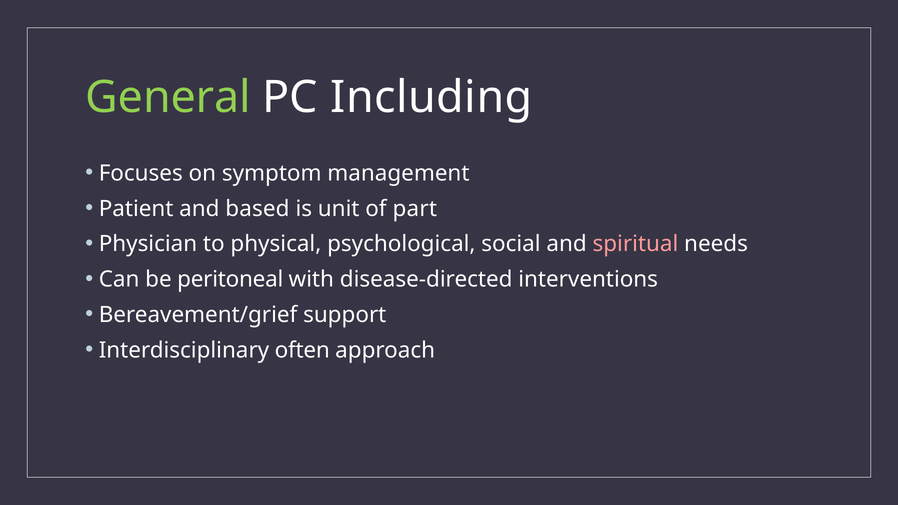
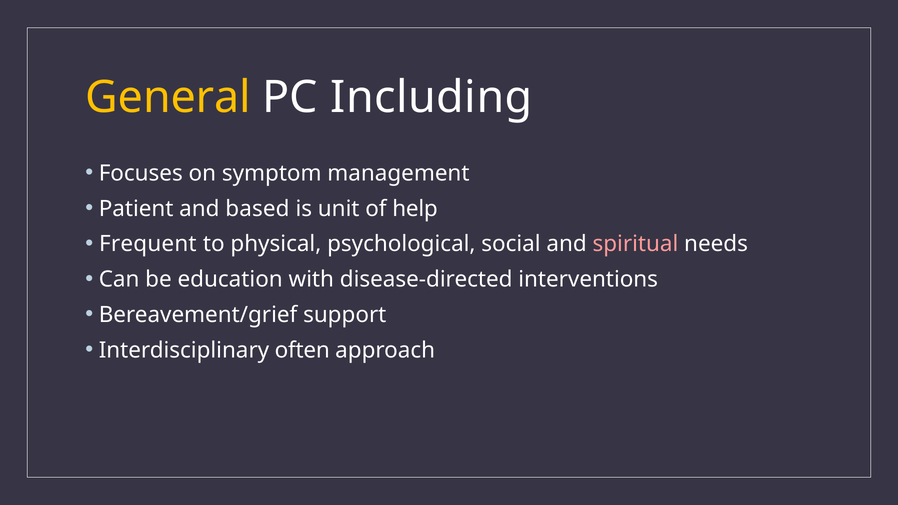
General colour: light green -> yellow (168, 98)
part: part -> help (415, 209)
Physician: Physician -> Frequent (148, 244)
peritoneal: peritoneal -> education (230, 279)
